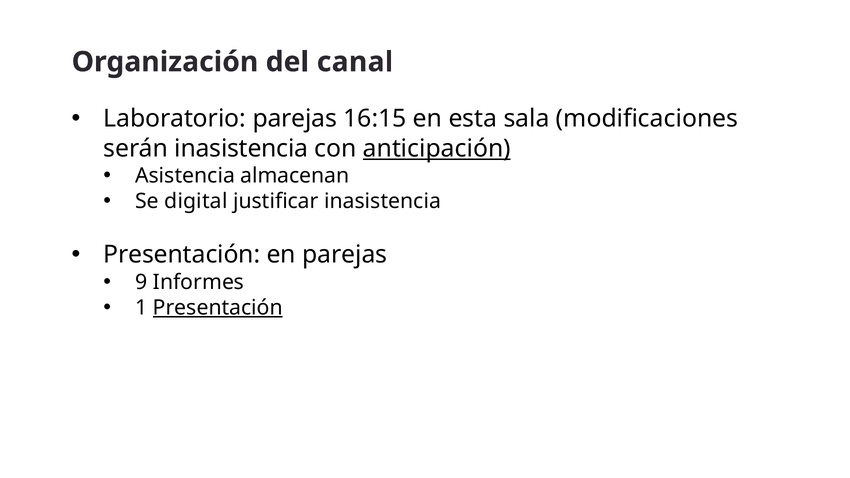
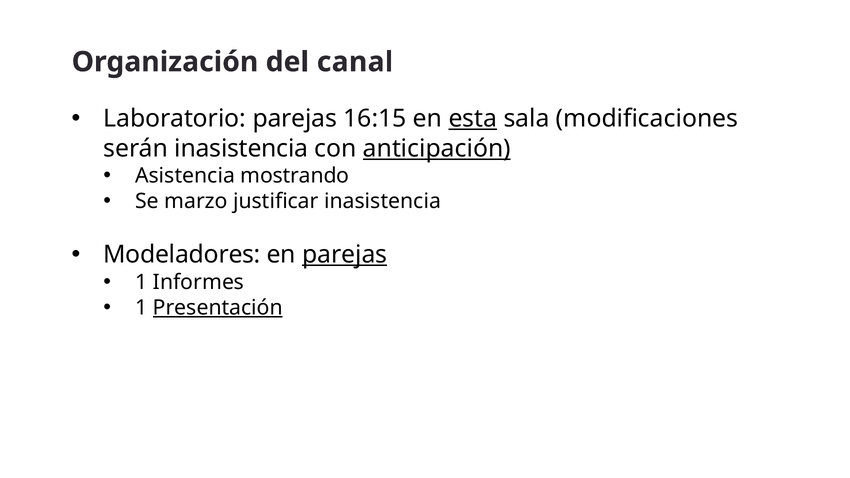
esta underline: none -> present (473, 119)
almacenan: almacenan -> mostrando (295, 176)
digital: digital -> marzo (196, 202)
Presentación: Presentación -> Modeladores (182, 255)
parejas underline: none -> present (345, 255)
9: 9 -> 1 (141, 282)
